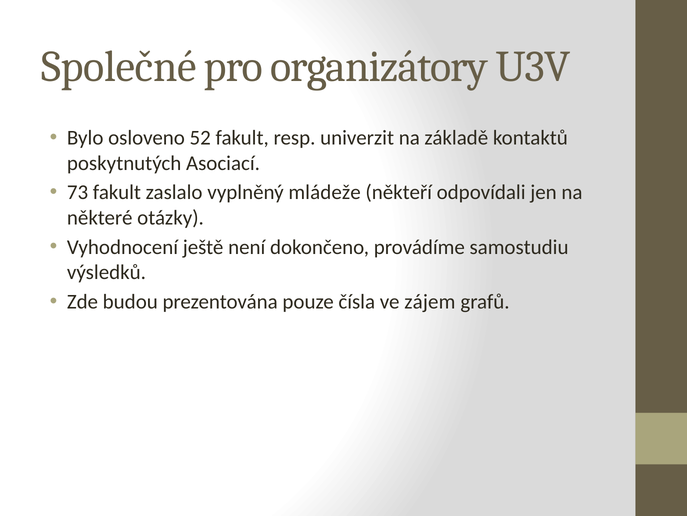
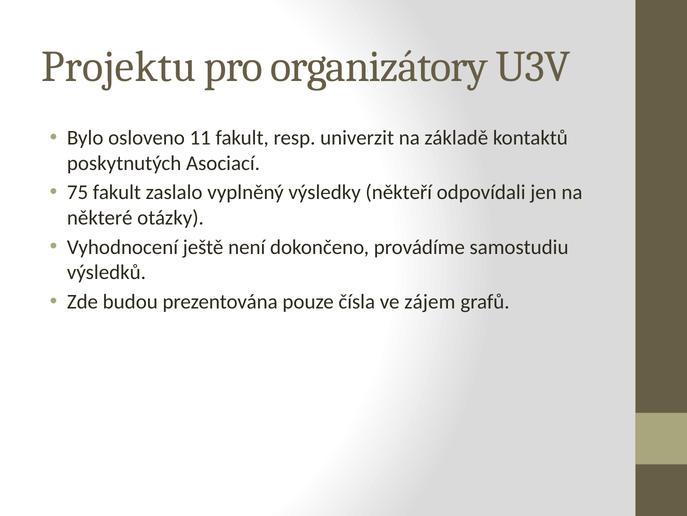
Společné: Společné -> Projektu (119, 67)
52: 52 -> 11 (200, 138)
73: 73 -> 75 (78, 192)
mládeže: mládeže -> výsledky (325, 192)
